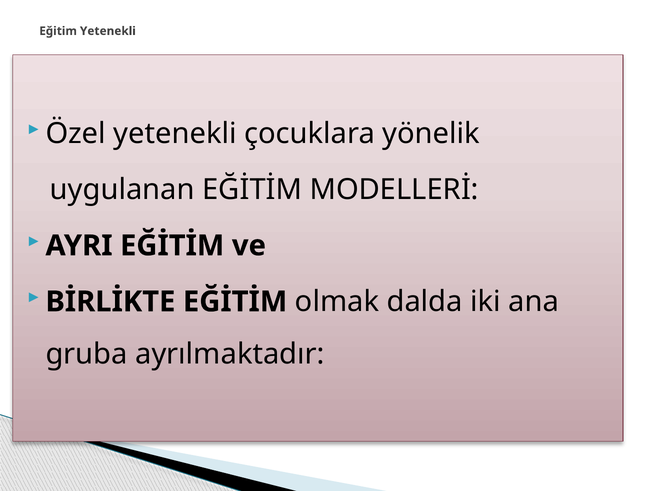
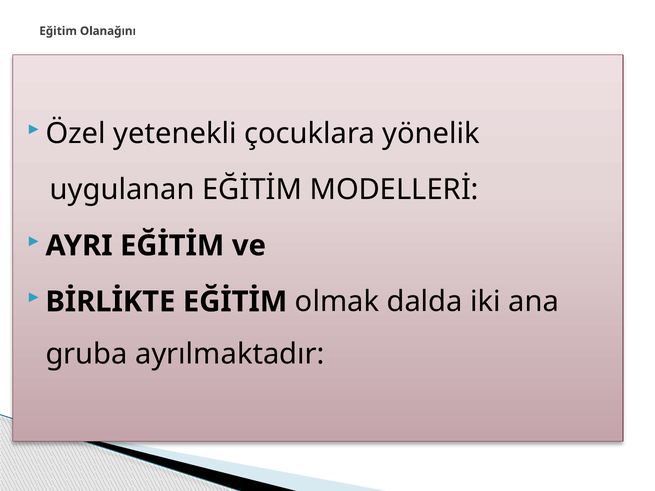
Eğitim Yetenekli: Yetenekli -> Olanağını (108, 31)
